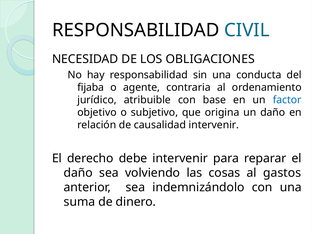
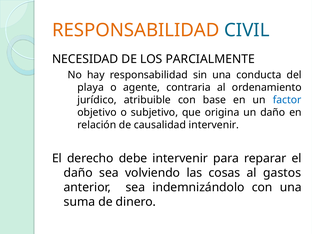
RESPONSABILIDAD colour: black -> orange (136, 30)
OBLIGACIONES: OBLIGACIONES -> PARCIALMENTE (210, 59)
fijaba: fijaba -> playa (91, 87)
